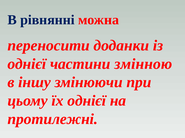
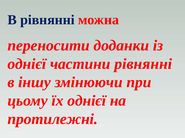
частини змінною: змінною -> рівнянні (143, 64)
